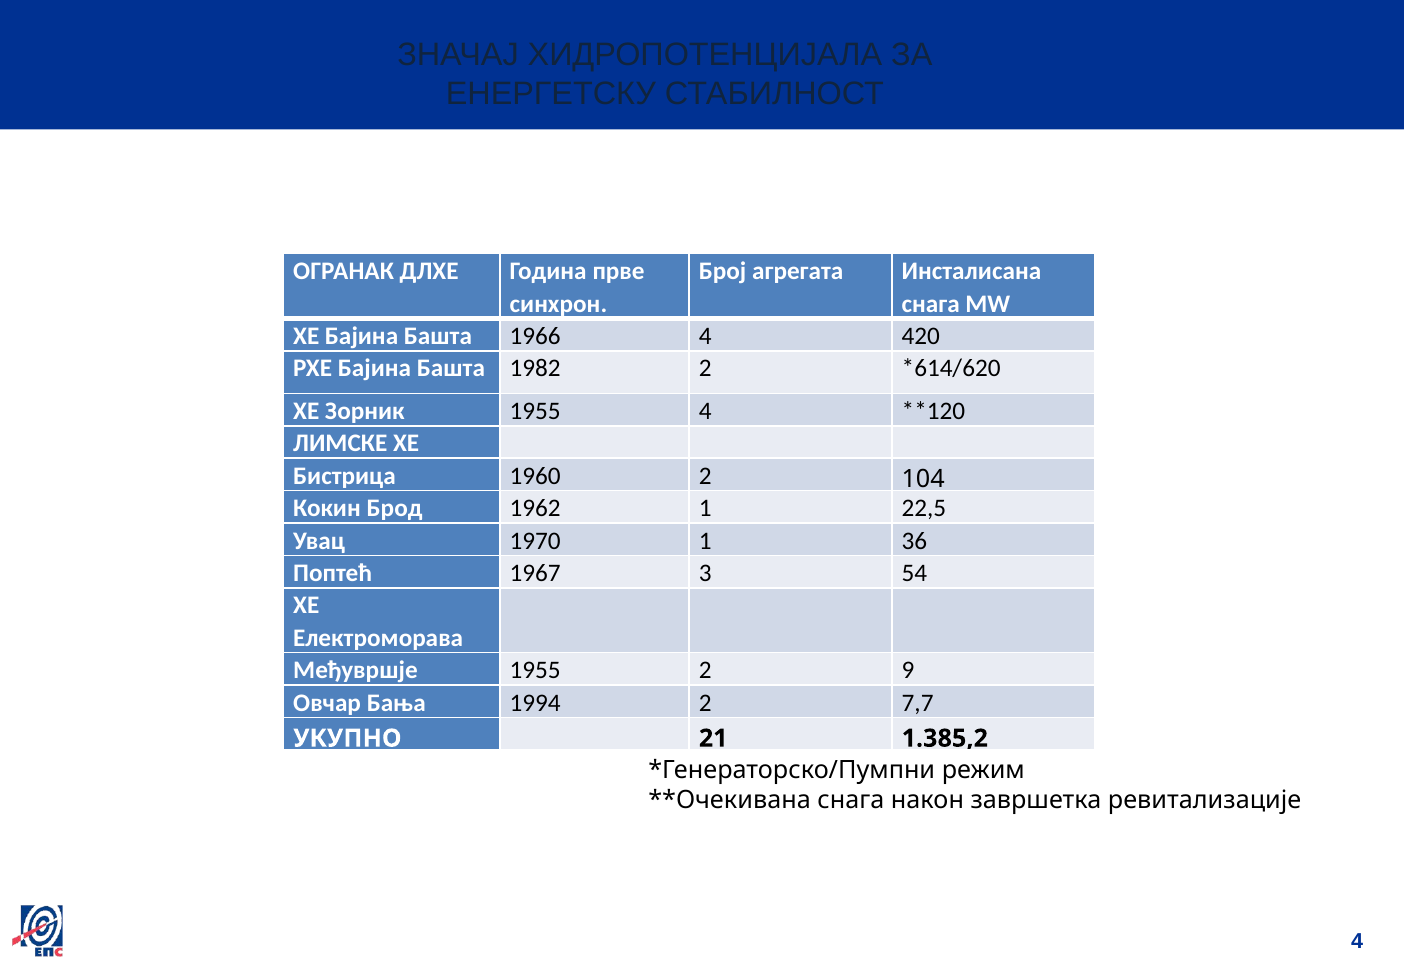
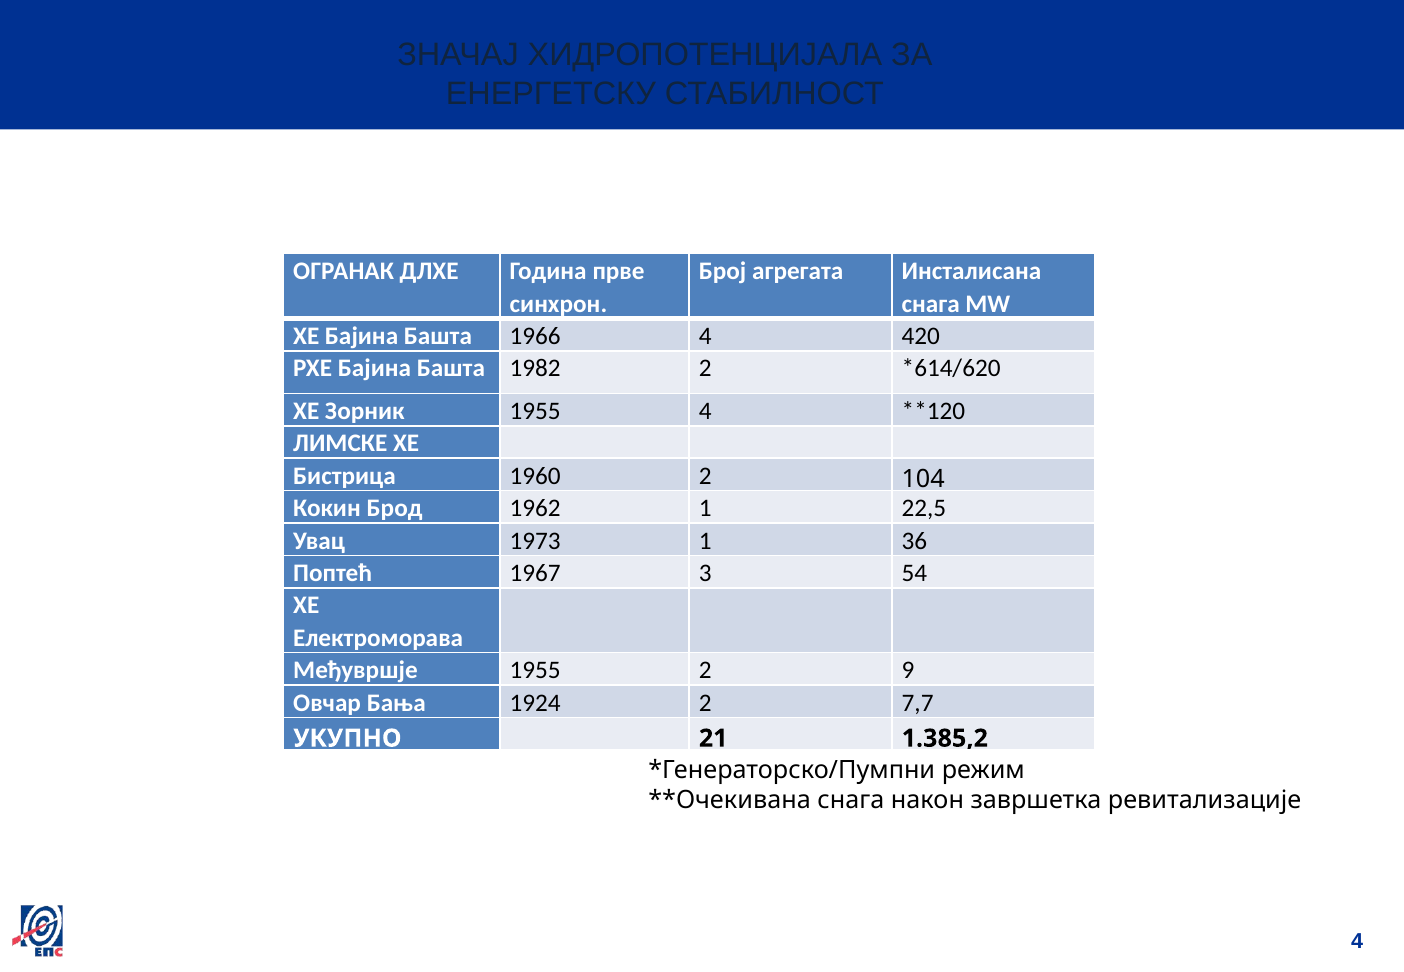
1970: 1970 -> 1973 (535, 541)
1994: 1994 -> 1924 (535, 703)
